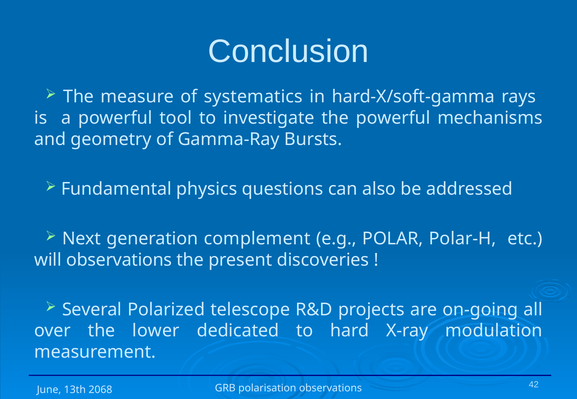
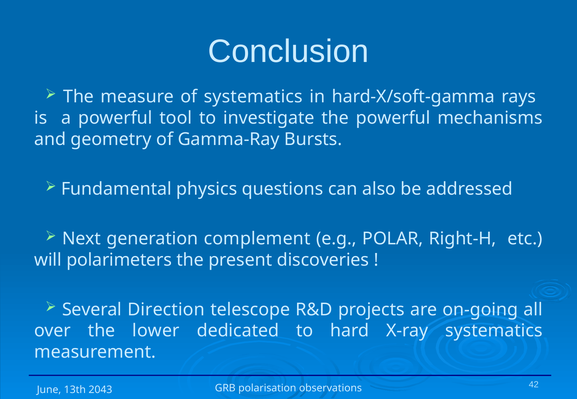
Polar-H: Polar-H -> Right-H (463, 239)
will observations: observations -> polarimeters (119, 260)
Polarized: Polarized -> Direction (166, 310)
X-ray modulation: modulation -> systematics (494, 331)
2068: 2068 -> 2043 (100, 390)
